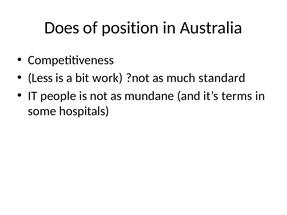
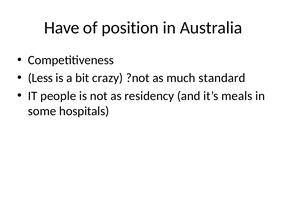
Does: Does -> Have (62, 28)
work: work -> crazy (108, 78)
mundane: mundane -> residency (149, 96)
terms: terms -> meals (237, 96)
